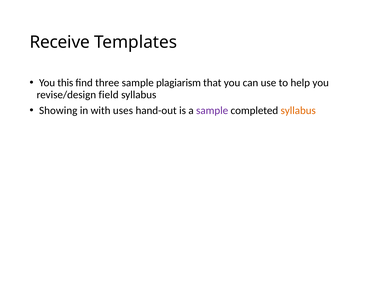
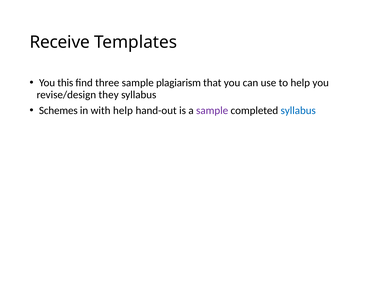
field: field -> they (109, 95)
Showing: Showing -> Schemes (58, 110)
with uses: uses -> help (123, 110)
syllabus colour: orange -> blue (298, 110)
